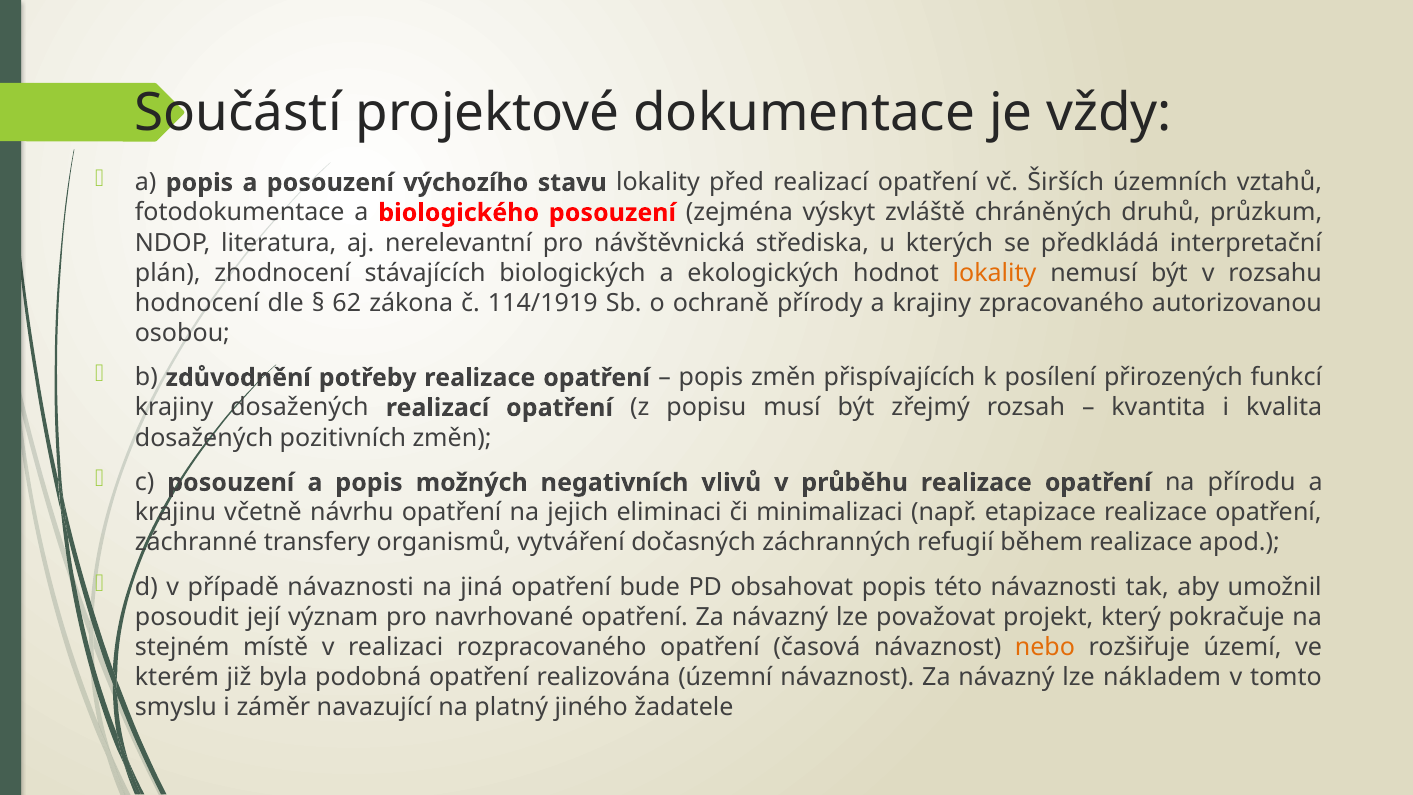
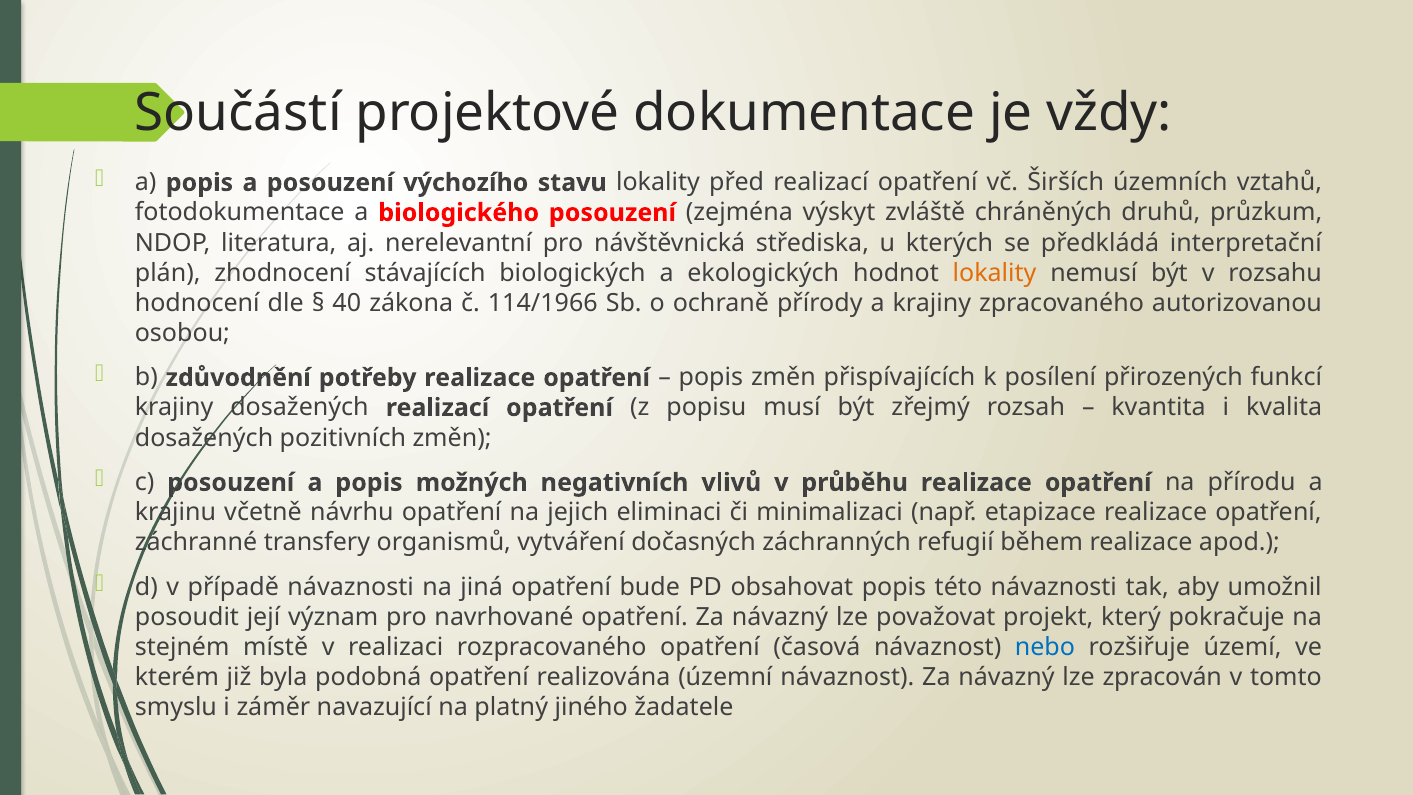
62: 62 -> 40 (347, 303)
114/1919: 114/1919 -> 114/1966 (543, 303)
nebo colour: orange -> blue (1045, 647)
nákladem: nákladem -> zpracován (1162, 677)
